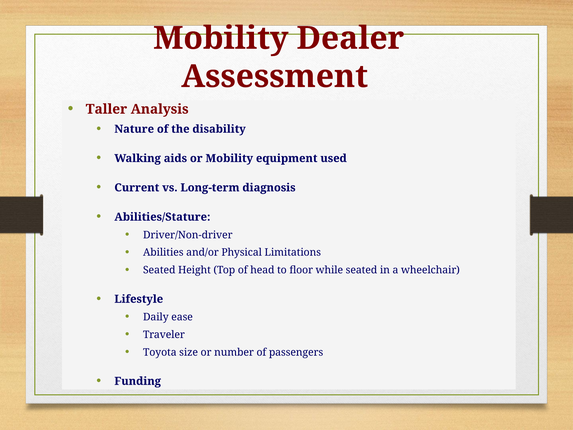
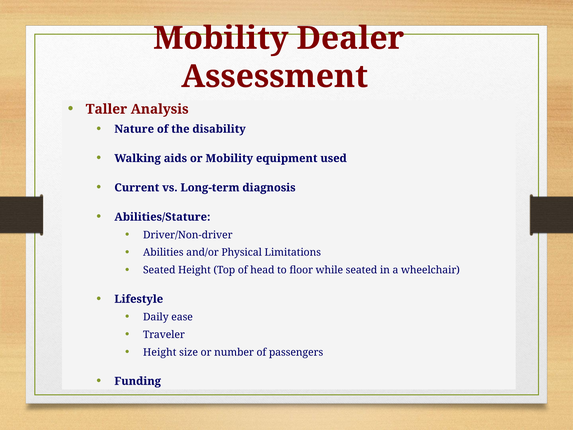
Toyota: Toyota -> Height (160, 352)
